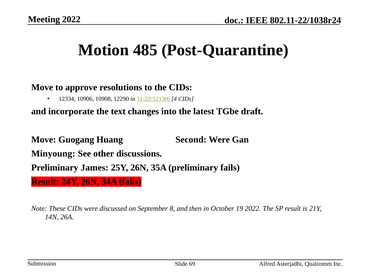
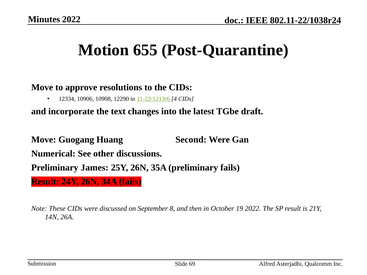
Meeting: Meeting -> Minutes (44, 19)
485: 485 -> 655 (145, 50)
Minyoung: Minyoung -> Numerical (53, 154)
